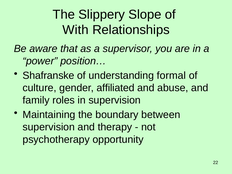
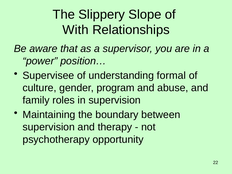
Shafranske: Shafranske -> Supervisee (48, 75)
affiliated: affiliated -> program (116, 88)
